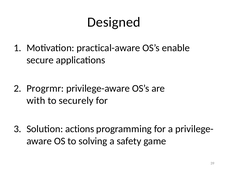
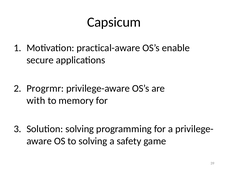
Designed: Designed -> Capsicum (114, 22)
securely: securely -> memory (76, 101)
Solution actions: actions -> solving (80, 129)
